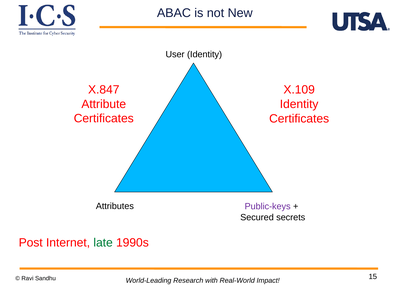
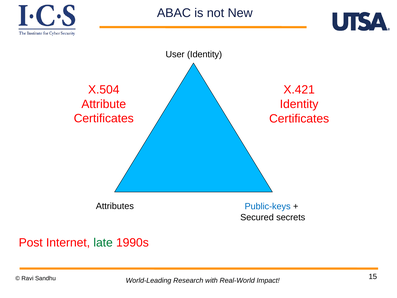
X.847: X.847 -> X.504 (104, 90)
X.109: X.109 -> X.421 (299, 90)
Public-keys colour: purple -> blue (268, 206)
